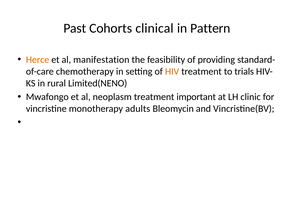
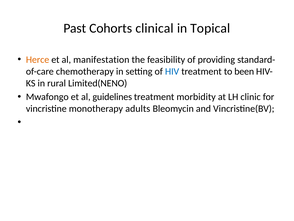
Pattern: Pattern -> Topical (210, 28)
HIV colour: orange -> blue (172, 71)
trials: trials -> been (244, 71)
neoplasm: neoplasm -> guidelines (112, 97)
important: important -> morbidity (196, 97)
